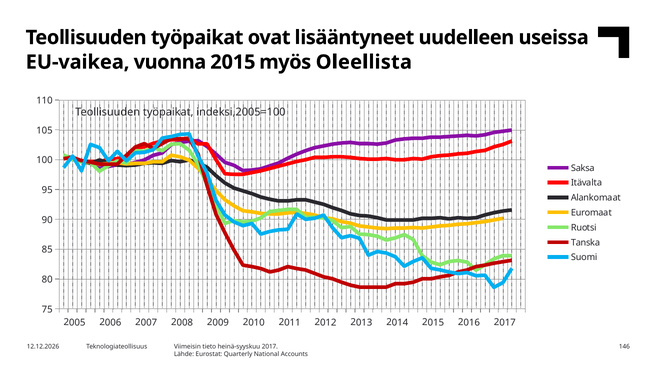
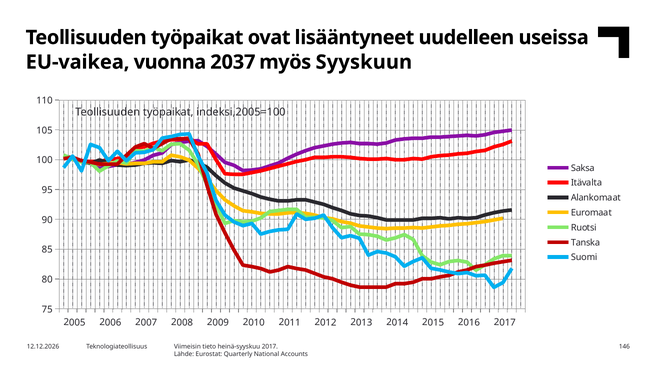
vuonna 2015: 2015 -> 2037 (233, 62)
Oleellista: Oleellista -> Syyskuun (364, 62)
